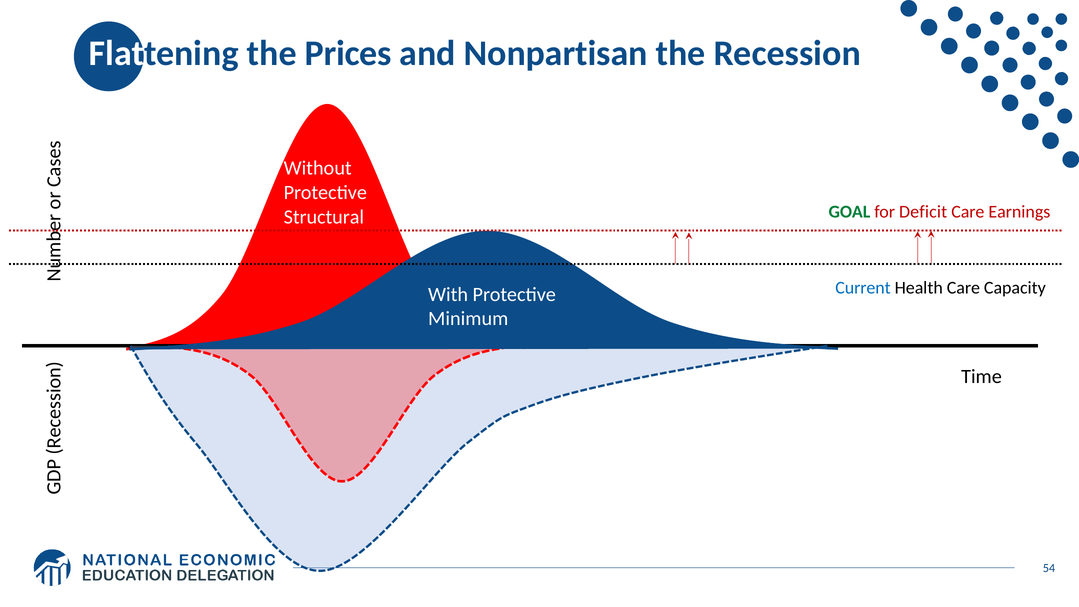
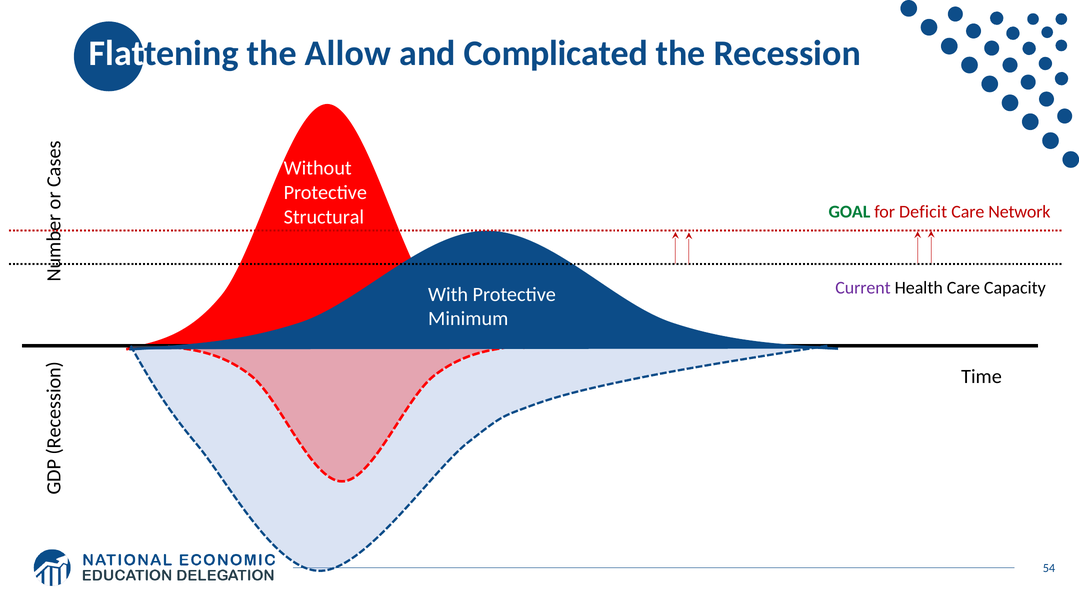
Prices: Prices -> Allow (348, 53)
Nonpartisan: Nonpartisan -> Complicated (556, 53)
Earnings: Earnings -> Network (1019, 212)
Current colour: blue -> purple (863, 288)
